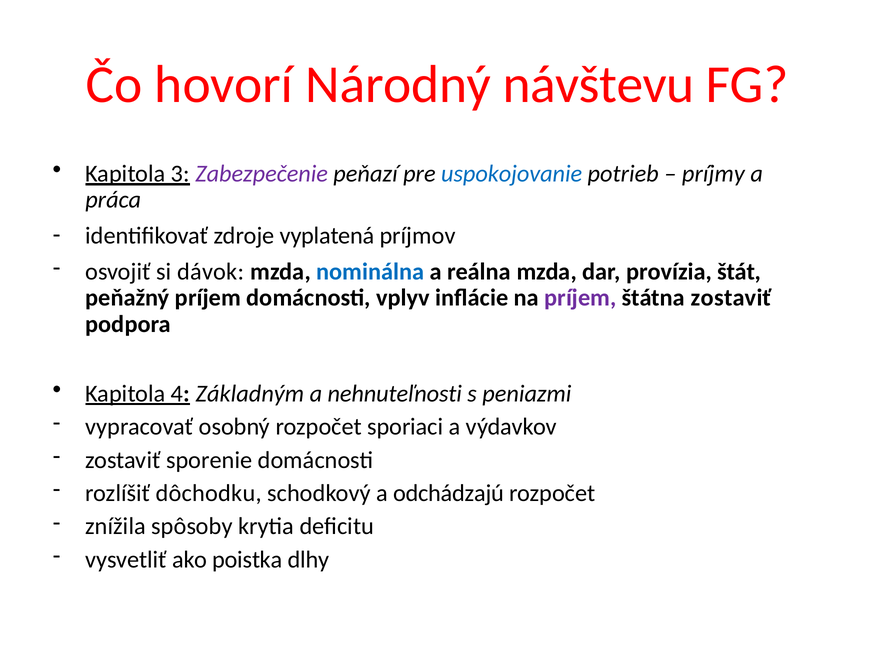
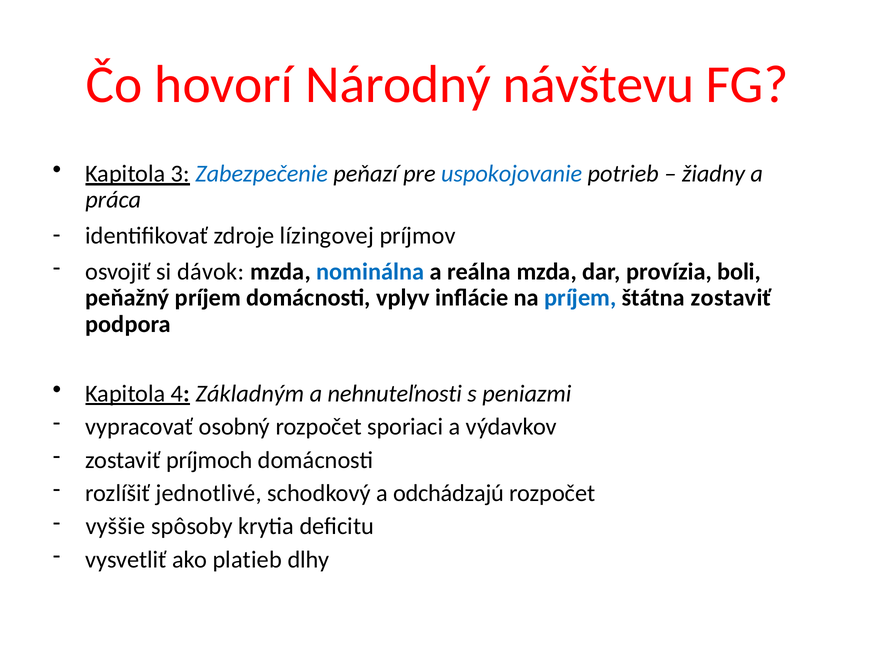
Zabezpečenie colour: purple -> blue (262, 174)
príjmy: príjmy -> žiadny (713, 174)
vyplatená: vyplatená -> lízingovej (327, 236)
štát: štát -> boli (739, 272)
príjem colour: purple -> blue (580, 298)
sporenie: sporenie -> príjmoch (209, 460)
dôchodku: dôchodku -> jednotlivé (209, 493)
znížila: znížila -> vyššie (115, 527)
poistka: poistka -> platieb (247, 560)
